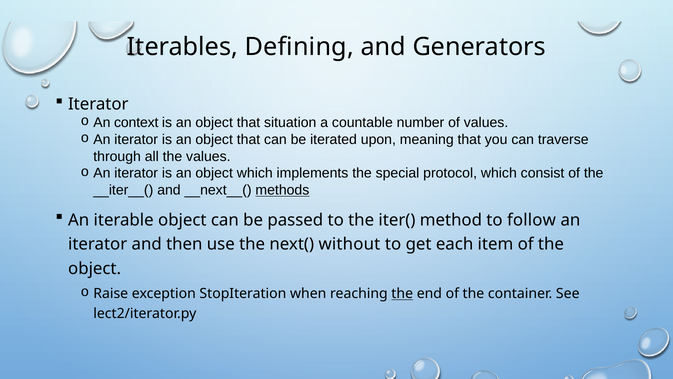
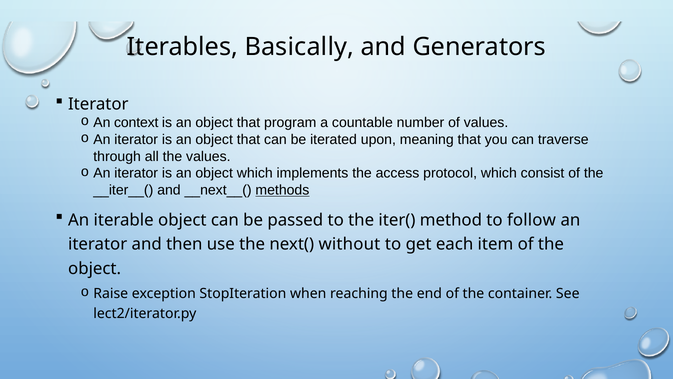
Defining: Defining -> Basically (299, 47)
situation: situation -> program (290, 123)
special: special -> access (398, 173)
the underline: present -> none (402, 293)
